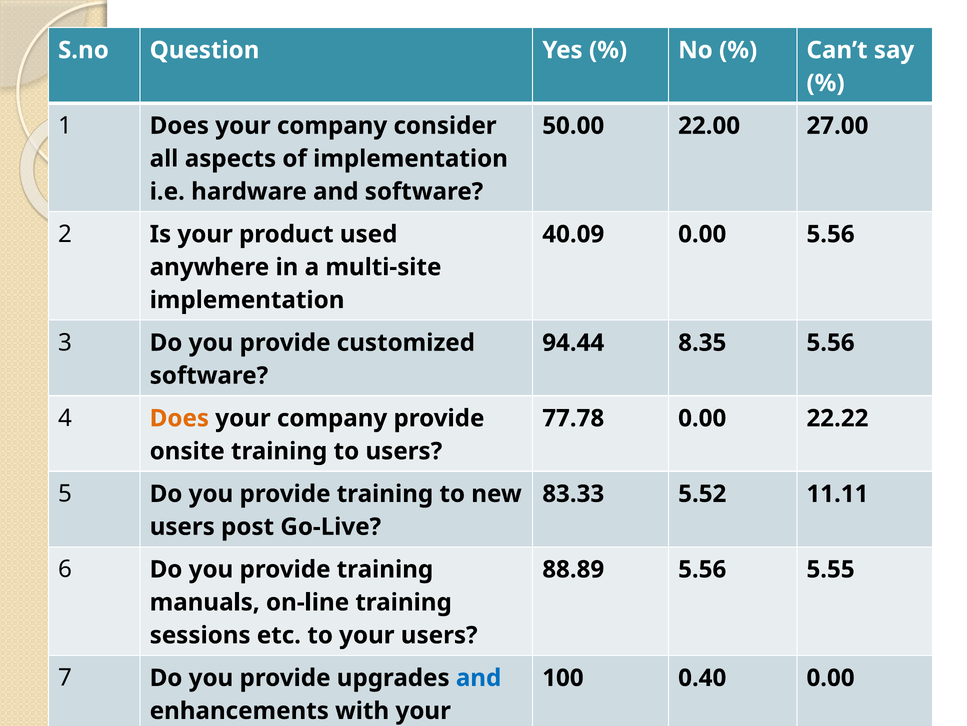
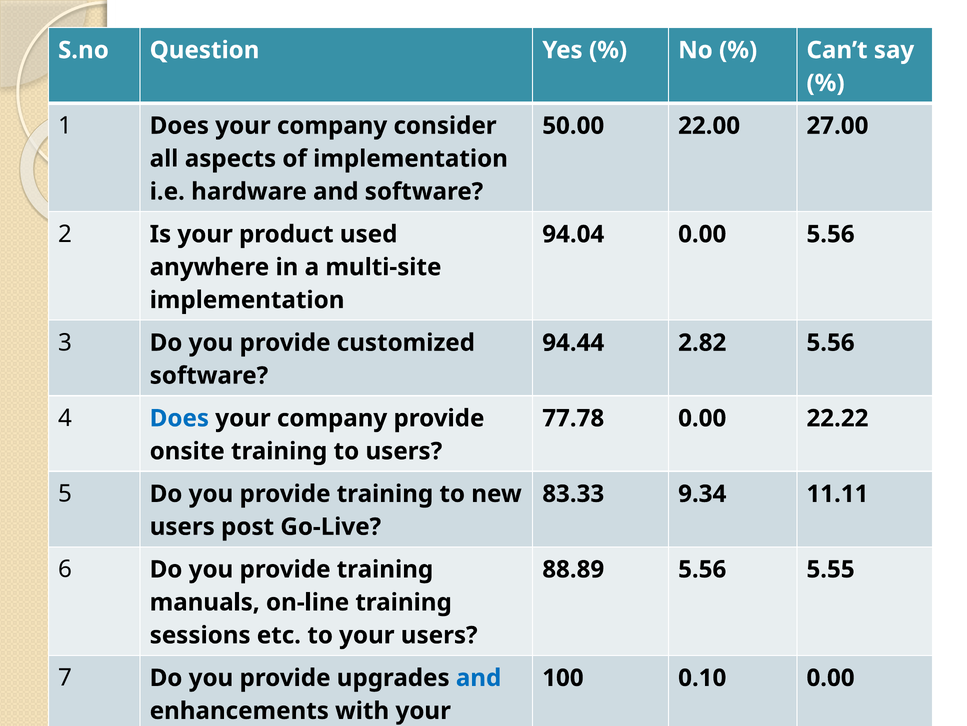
40.09: 40.09 -> 94.04 (573, 234)
8.35: 8.35 -> 2.82 (702, 342)
Does colour: orange -> blue (179, 418)
5.52: 5.52 -> 9.34 (702, 493)
0.40: 0.40 -> 0.10 (702, 677)
